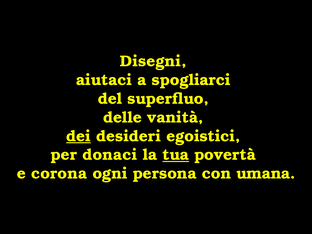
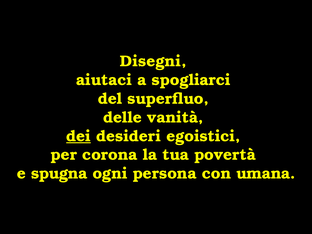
donaci: donaci -> corona (110, 155)
tua underline: present -> none (176, 155)
corona: corona -> spugna (59, 174)
